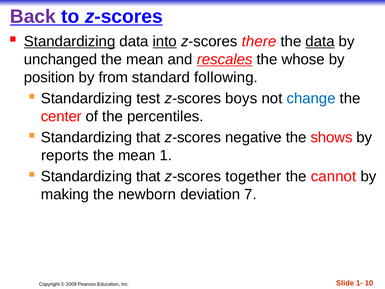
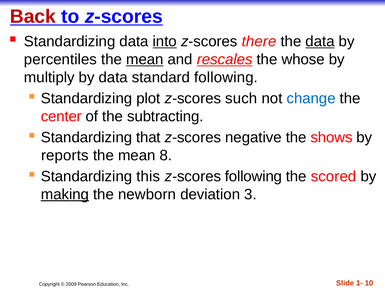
Back colour: purple -> red (33, 17)
Standardizing underline: present -> none (70, 41)
unchanged: unchanged -> percentiles (60, 59)
mean underline: none -> present (145, 59)
position: position -> multiply (49, 77)
by from: from -> data (113, 77)
test: test -> plot (148, 98)
boys: boys -> such (241, 98)
percentiles: percentiles -> subtracting (165, 116)
1: 1 -> 8 (166, 155)
that: that -> this (148, 176)
z-scores together: together -> following (253, 176)
cannot: cannot -> scored (334, 176)
making underline: none -> present (65, 194)
7: 7 -> 3 (250, 194)
